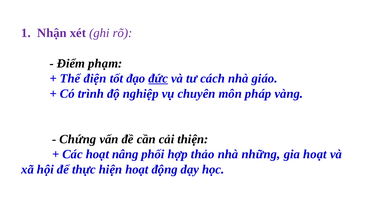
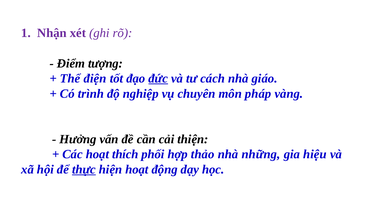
phạm: phạm -> tượng (105, 63)
Chứng: Chứng -> Hưởng (78, 139)
nâng: nâng -> thích (125, 154)
gia hoạt: hoạt -> hiệu (315, 154)
thực underline: none -> present (84, 170)
